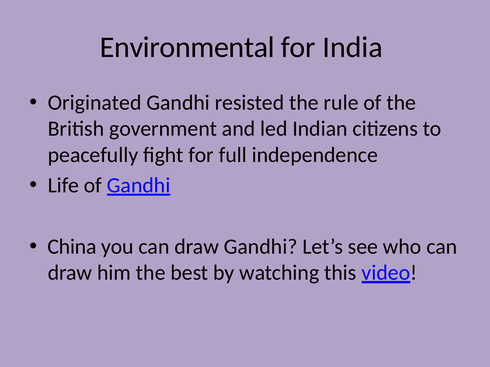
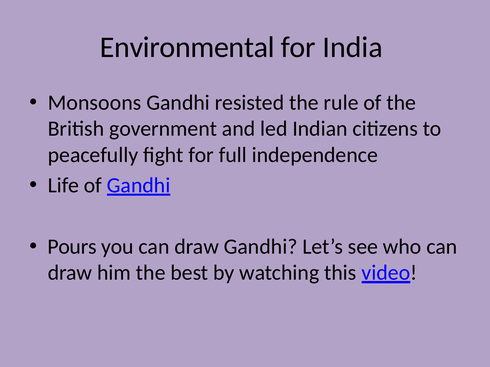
Originated: Originated -> Monsoons (95, 103)
China: China -> Pours (72, 247)
